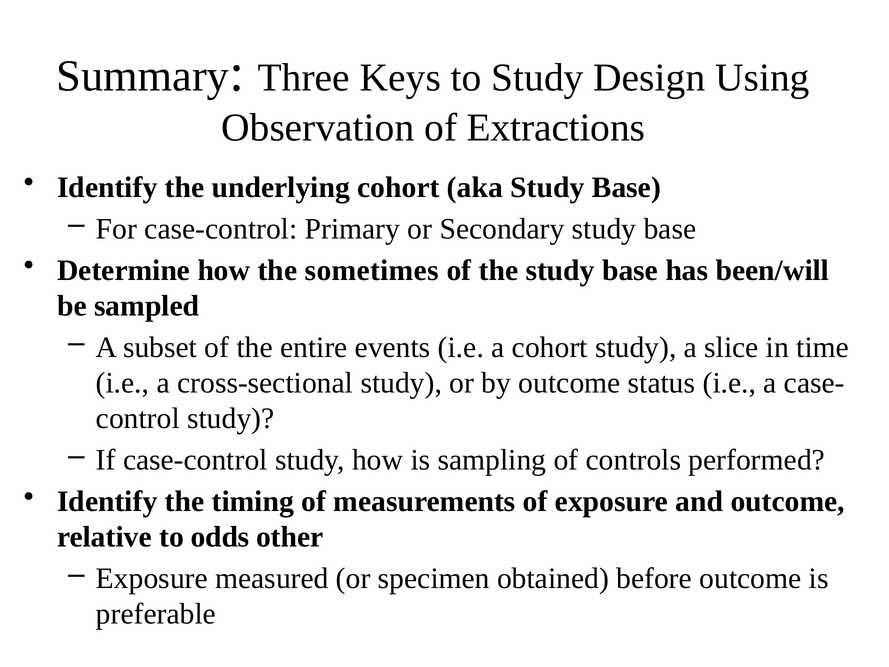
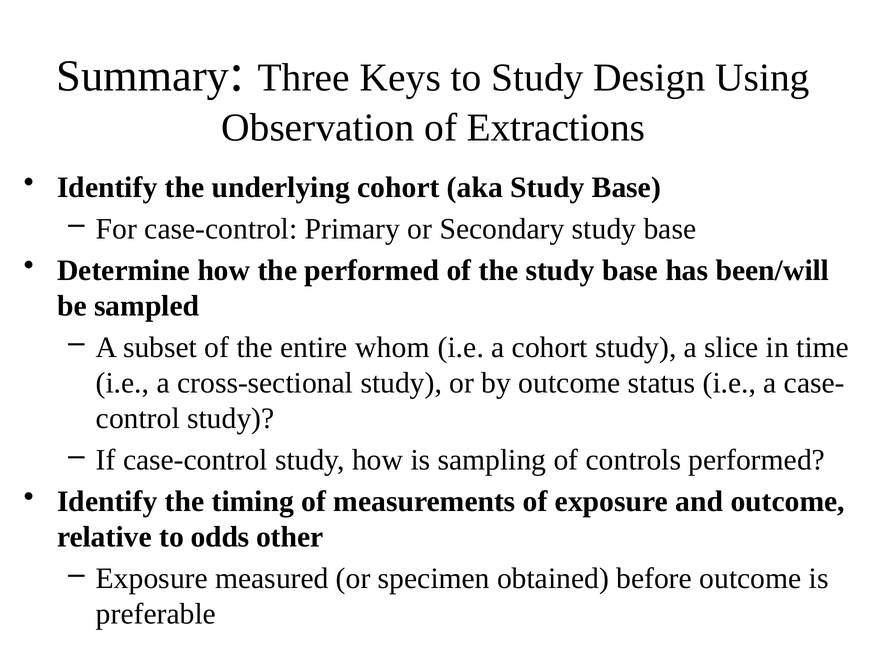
the sometimes: sometimes -> performed (372, 270)
events: events -> whom (393, 347)
